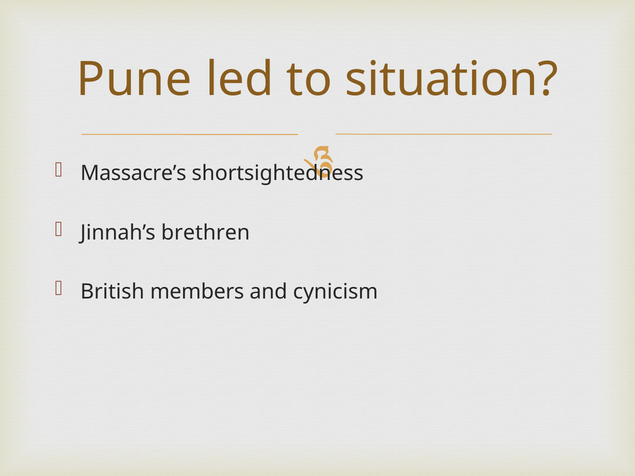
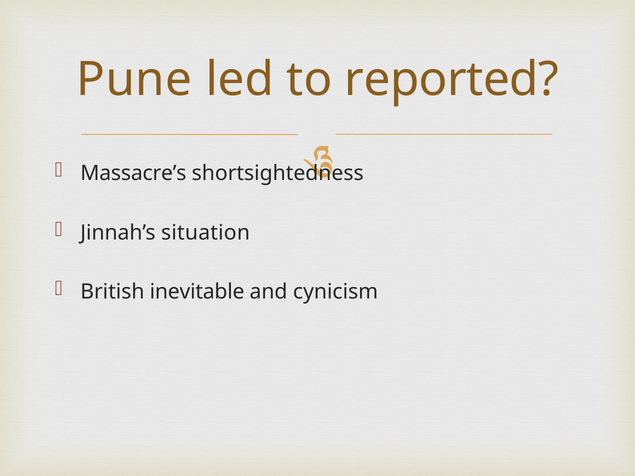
situation: situation -> reported (452, 80)
brethren: brethren -> situation (206, 233)
members: members -> inevitable (197, 292)
